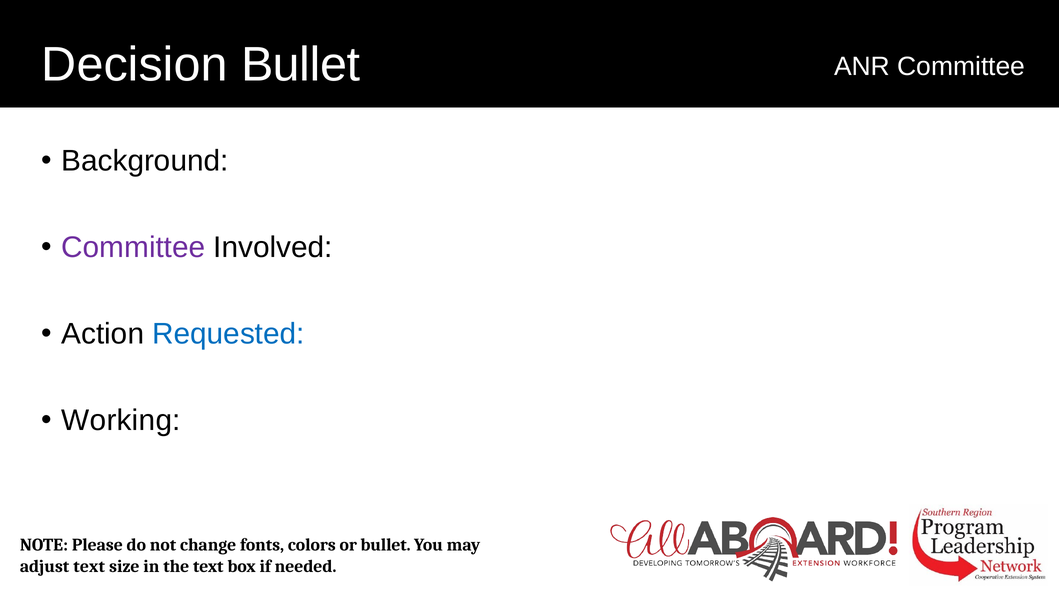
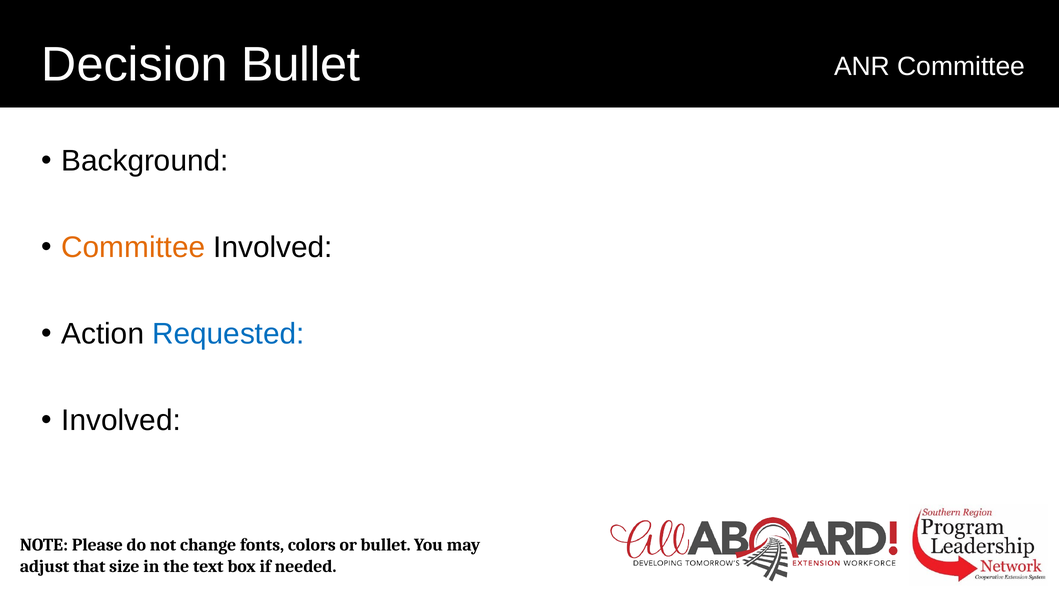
Committee colour: purple -> orange (133, 247)
Working: Working -> Involved (121, 420)
adjust text: text -> that (89, 566)
